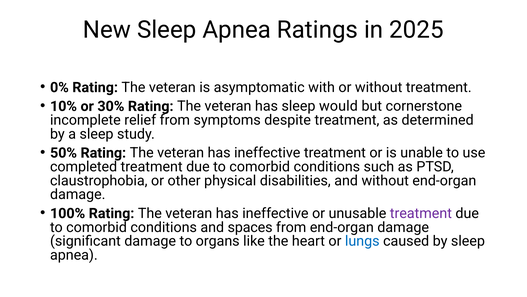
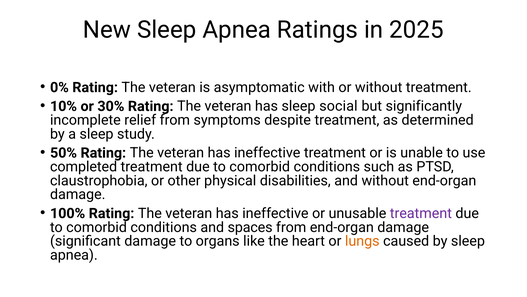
would: would -> social (338, 106)
cornerstone: cornerstone -> significantly (424, 106)
lungs colour: blue -> orange (362, 241)
